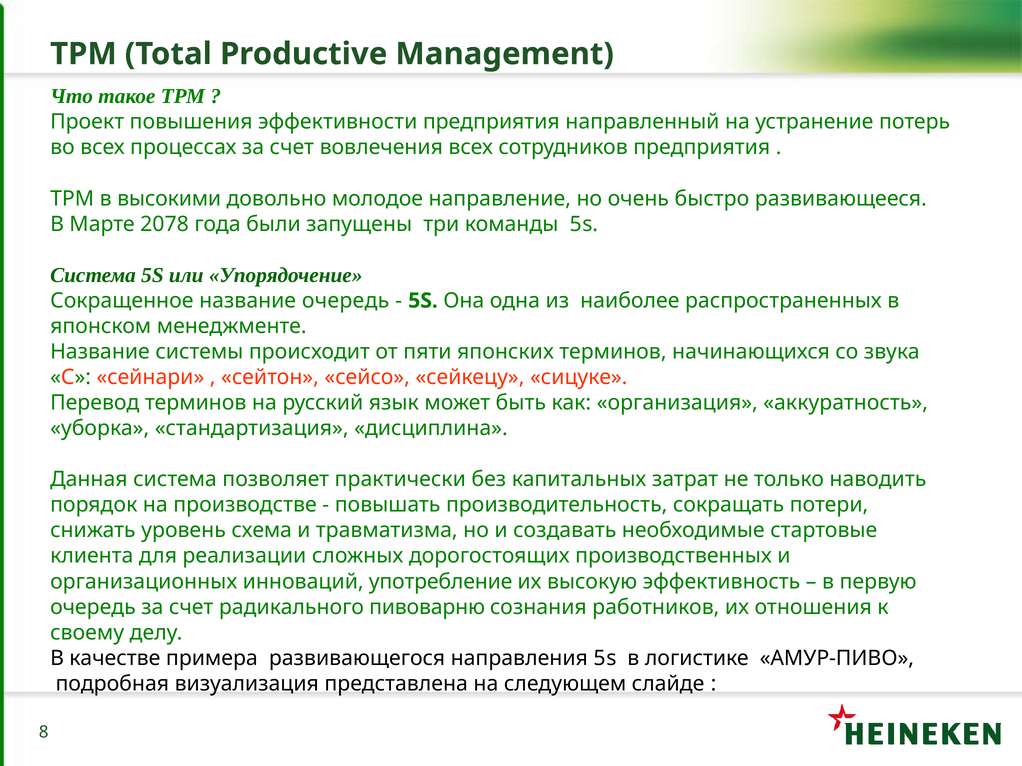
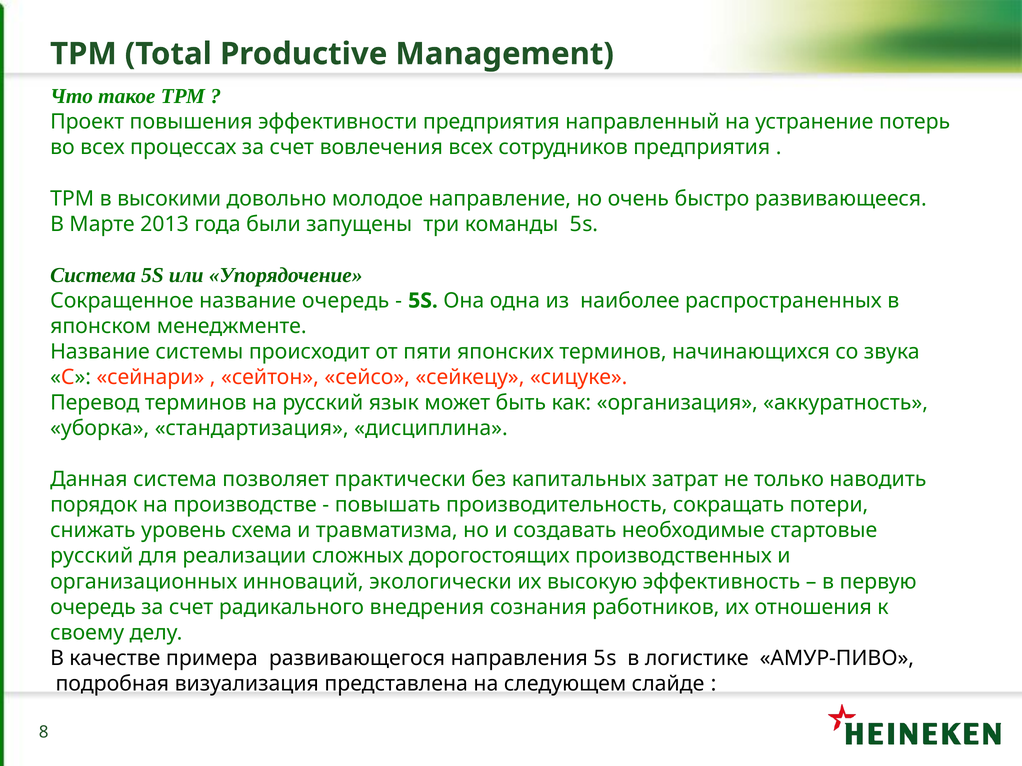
2078: 2078 -> 2013 (165, 224)
клиента: клиента -> русский (92, 556)
употребление: употребление -> экологически (440, 582)
пивоварню: пивоварню -> внедрения (427, 607)
